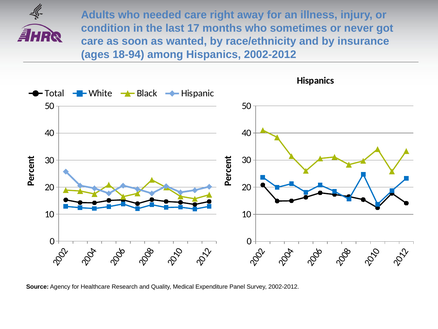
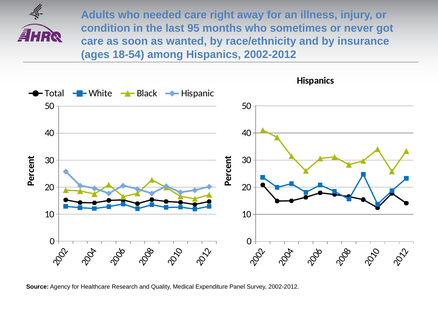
17: 17 -> 95 (193, 28)
18-94: 18-94 -> 18-54 (128, 54)
